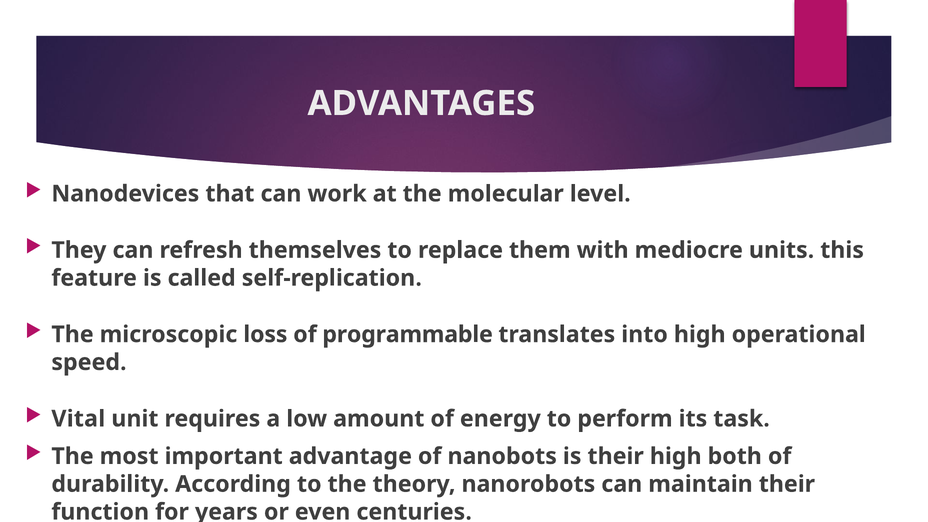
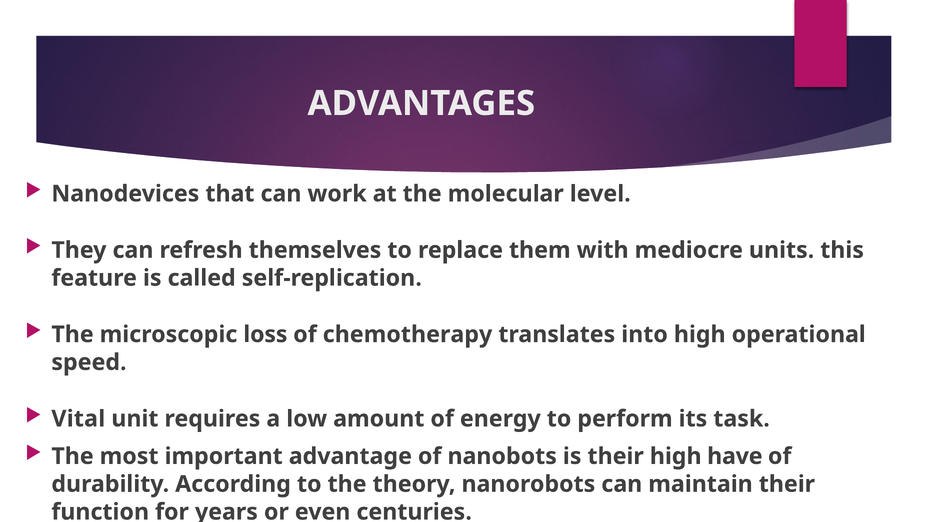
programmable: programmable -> chemotherapy (407, 334)
both: both -> have (735, 456)
